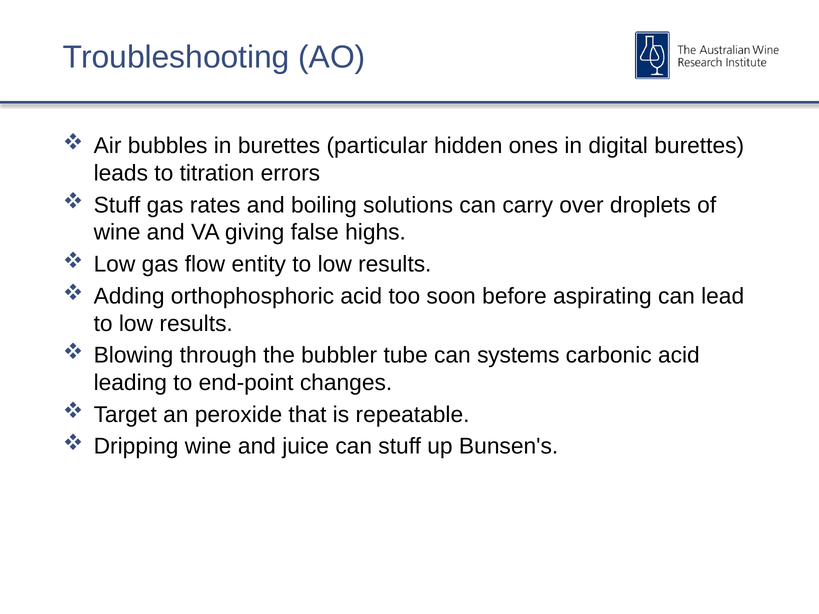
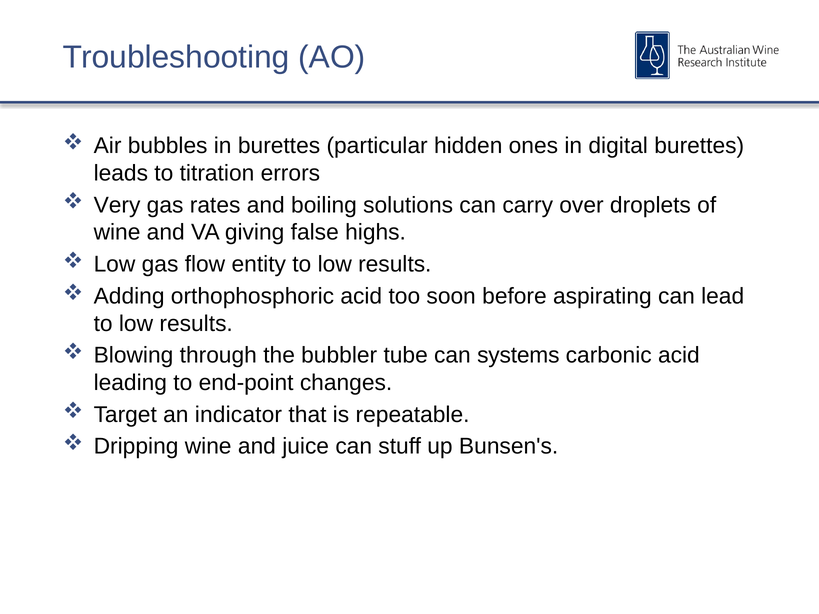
Stuff: Stuff -> Very (117, 205)
peroxide: peroxide -> indicator (238, 415)
